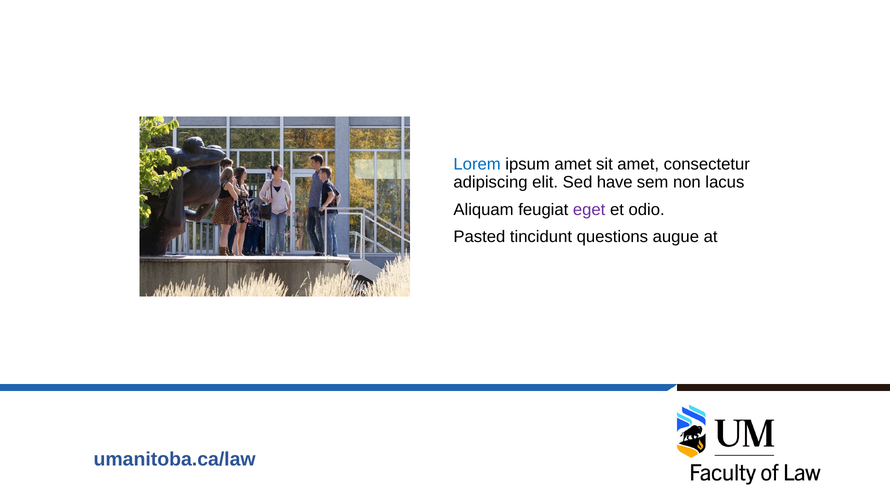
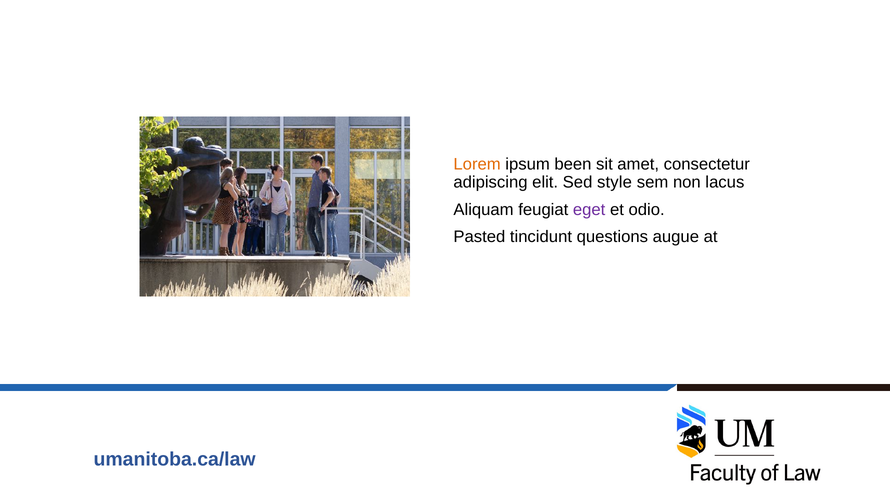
Lorem colour: blue -> orange (477, 165)
ipsum amet: amet -> been (573, 165)
have: have -> style (615, 183)
